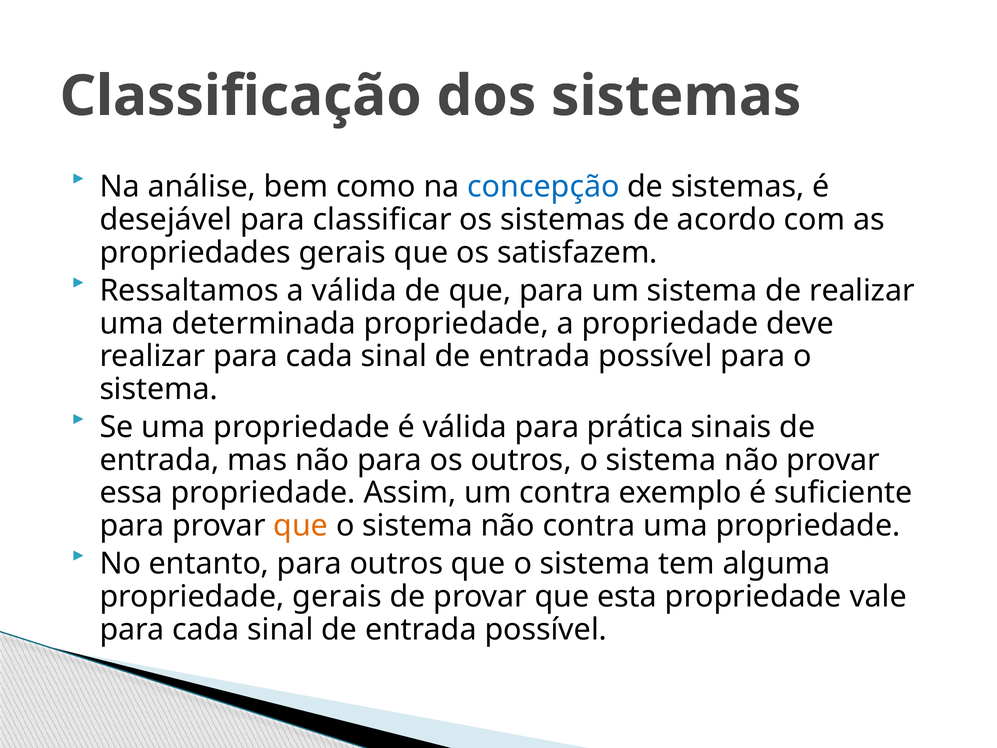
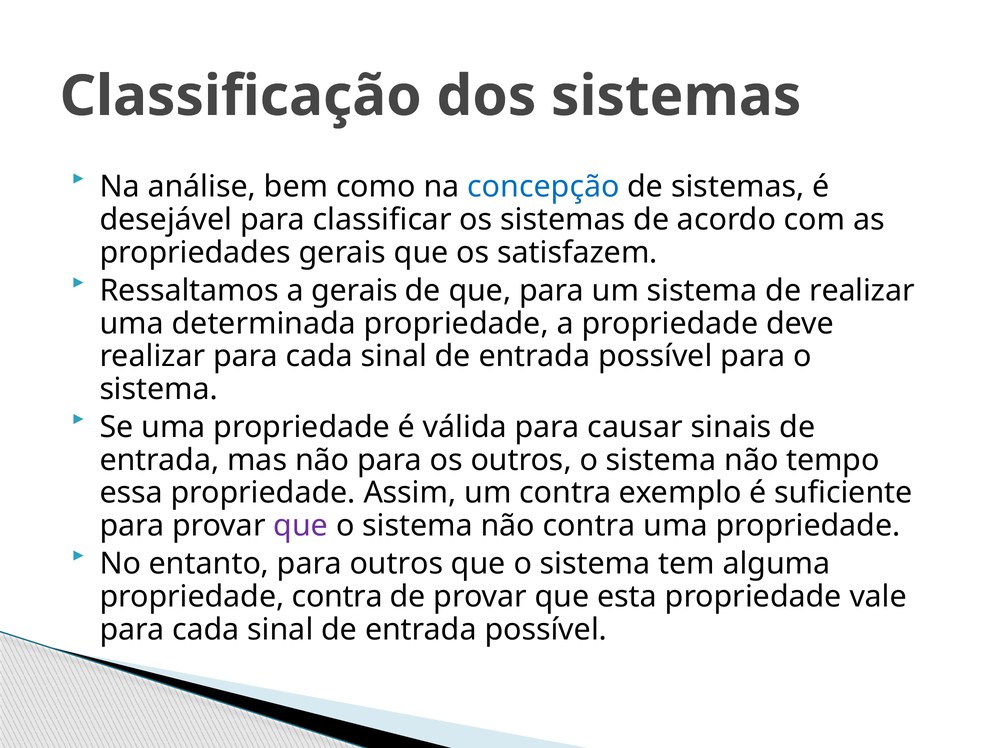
a válida: válida -> gerais (354, 290)
prática: prática -> causar (635, 427)
não provar: provar -> tempo (833, 460)
que colour: orange -> purple (301, 526)
propriedade gerais: gerais -> contra (337, 596)
